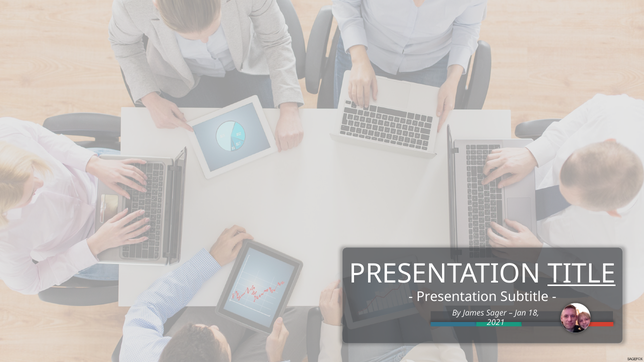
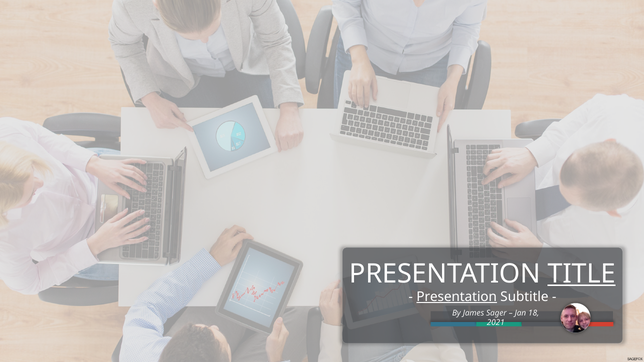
Presentation underline: none -> present (457, 297)
